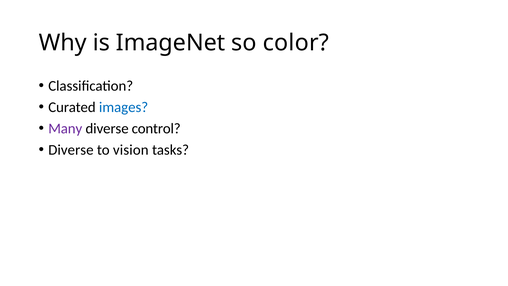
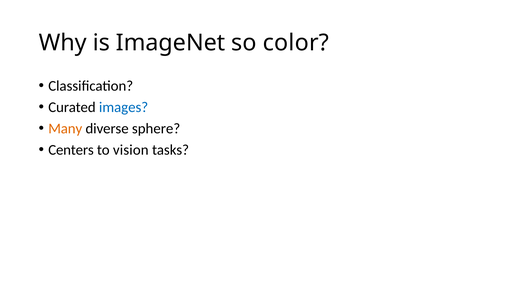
Many colour: purple -> orange (65, 128)
control: control -> sphere (156, 128)
Diverse: Diverse -> Centers (71, 150)
